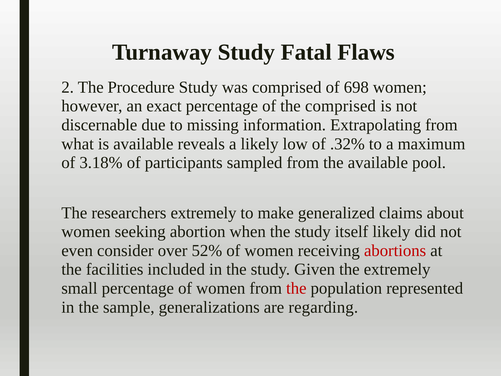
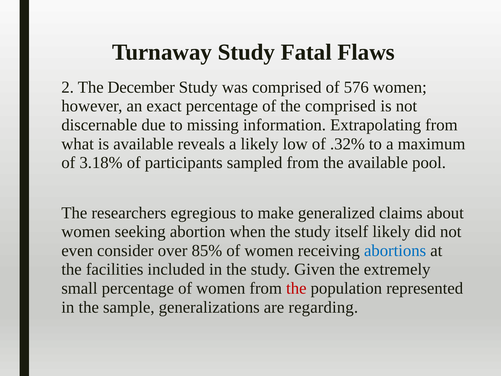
Procedure: Procedure -> December (141, 87)
698: 698 -> 576 (356, 87)
researchers extremely: extremely -> egregious (203, 213)
52%: 52% -> 85% (207, 250)
abortions colour: red -> blue (395, 250)
